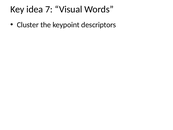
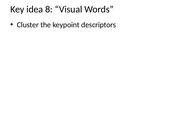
7: 7 -> 8 (49, 9)
